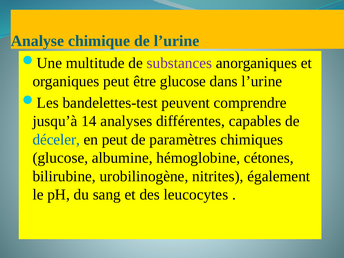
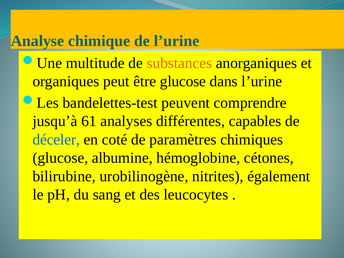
substances colour: purple -> orange (179, 63)
14: 14 -> 61 (89, 121)
en peut: peut -> coté (115, 140)
